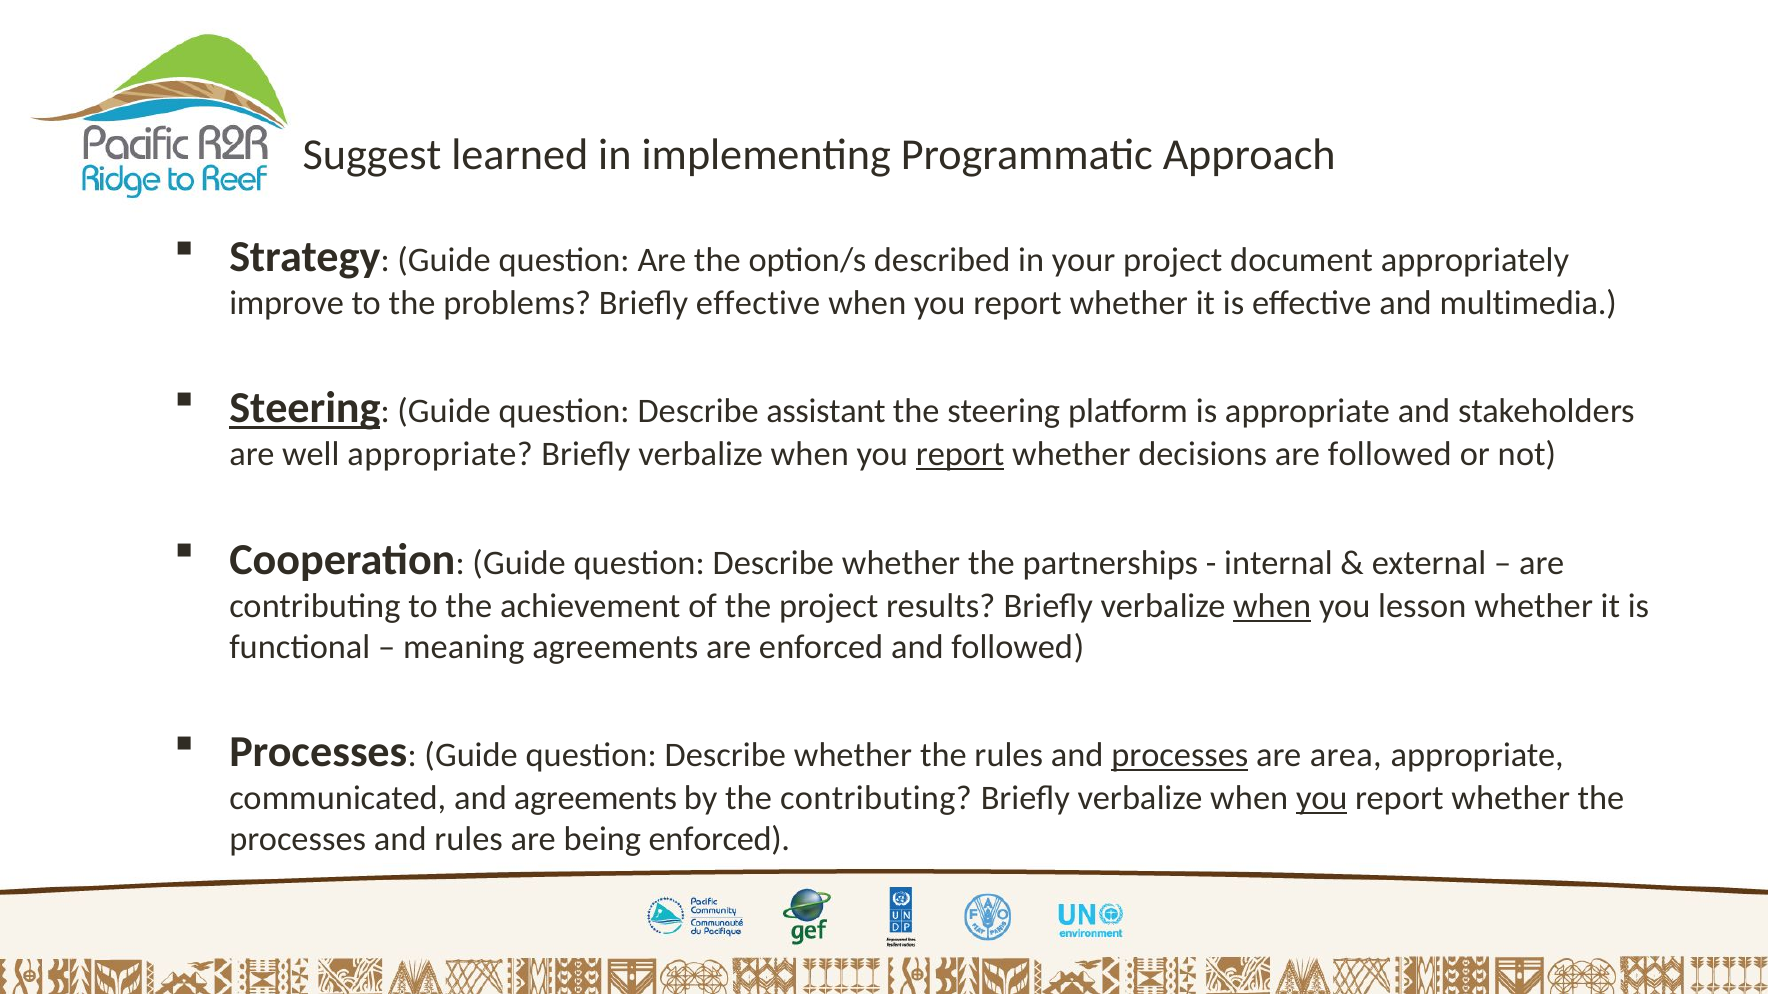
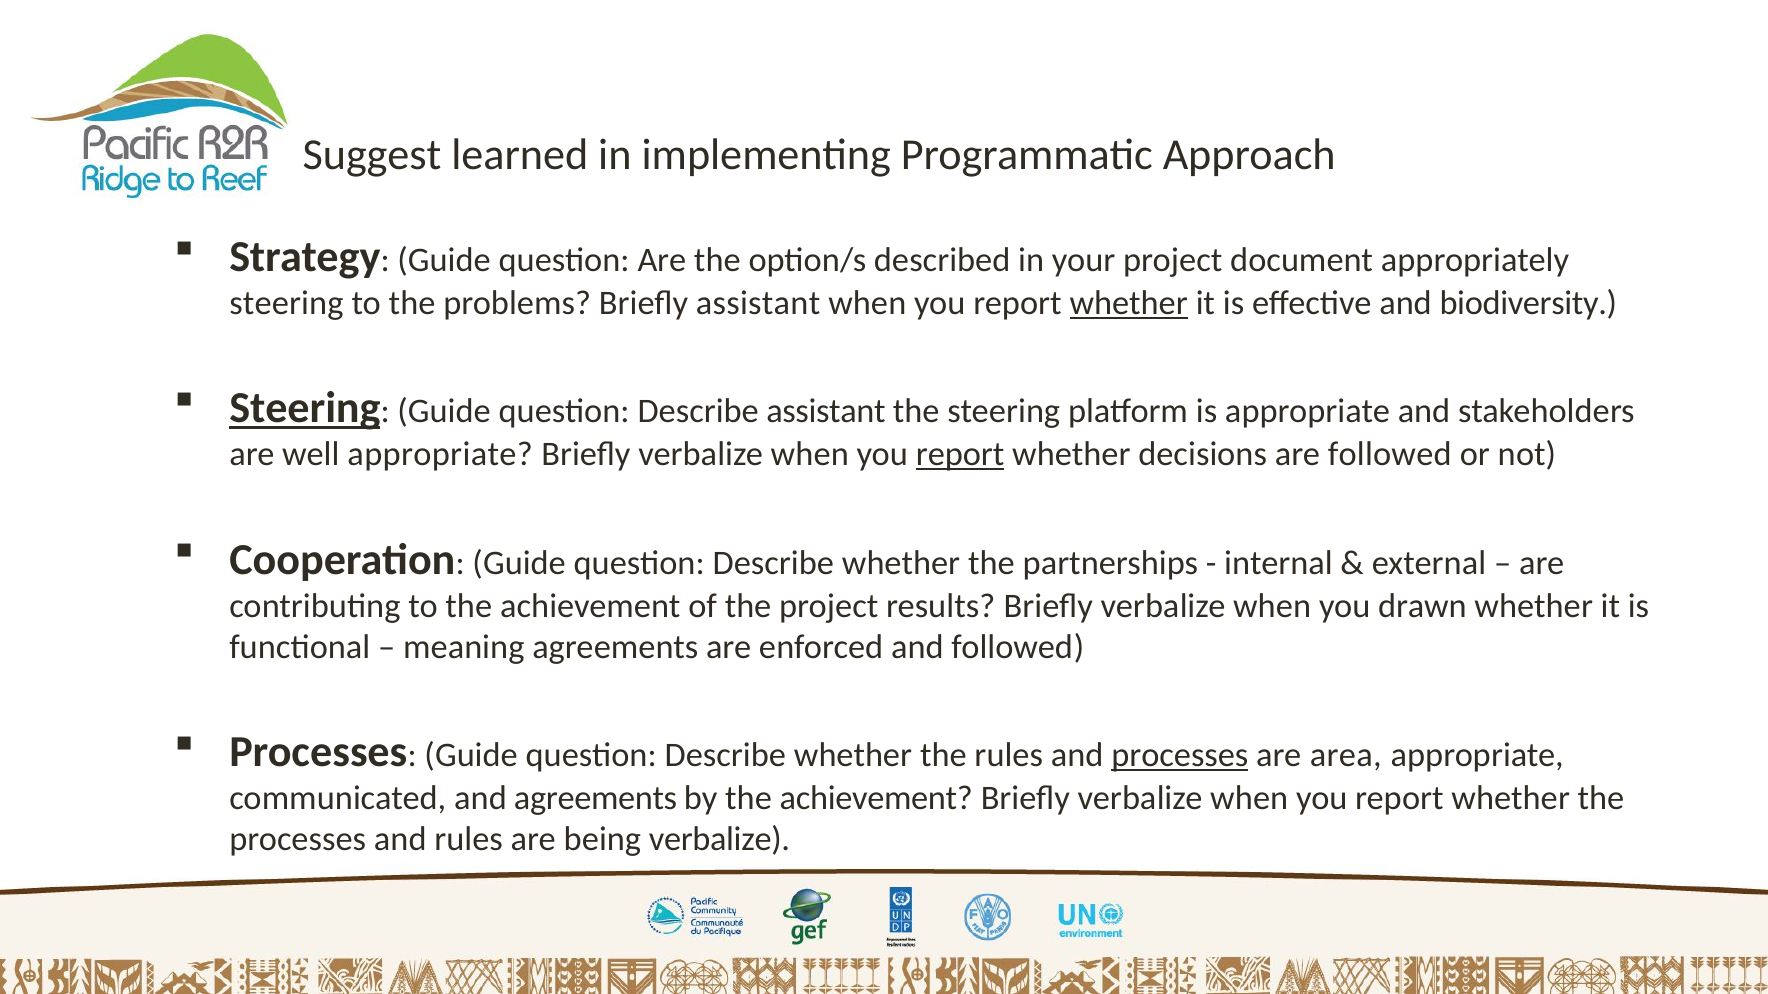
improve: improve -> steering (286, 304)
Briefly effective: effective -> assistant (758, 304)
whether underline: none -> present (1129, 304)
multimedia: multimedia -> biodiversity (1528, 304)
when underline: present -> none (1272, 606)
lesson: lesson -> drawn (1422, 606)
by the contributing: contributing -> achievement (876, 799)
you underline: present -> none (1322, 799)
being enforced: enforced -> verbalize (719, 840)
